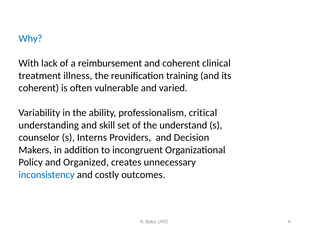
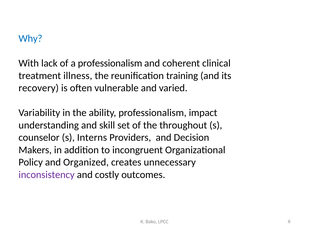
a reimbursement: reimbursement -> professionalism (110, 63)
coherent: coherent -> recovery (39, 88)
critical: critical -> impact (203, 113)
understand: understand -> throughout (183, 125)
inconsistency colour: blue -> purple (47, 174)
